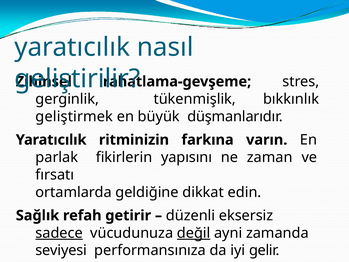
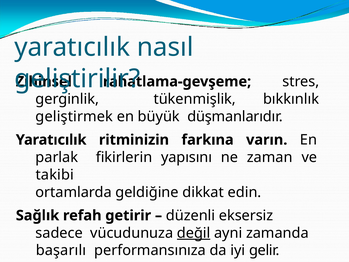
fırsatı: fırsatı -> takibi (55, 175)
sadece underline: present -> none (59, 233)
seviyesi: seviyesi -> başarılı (61, 250)
